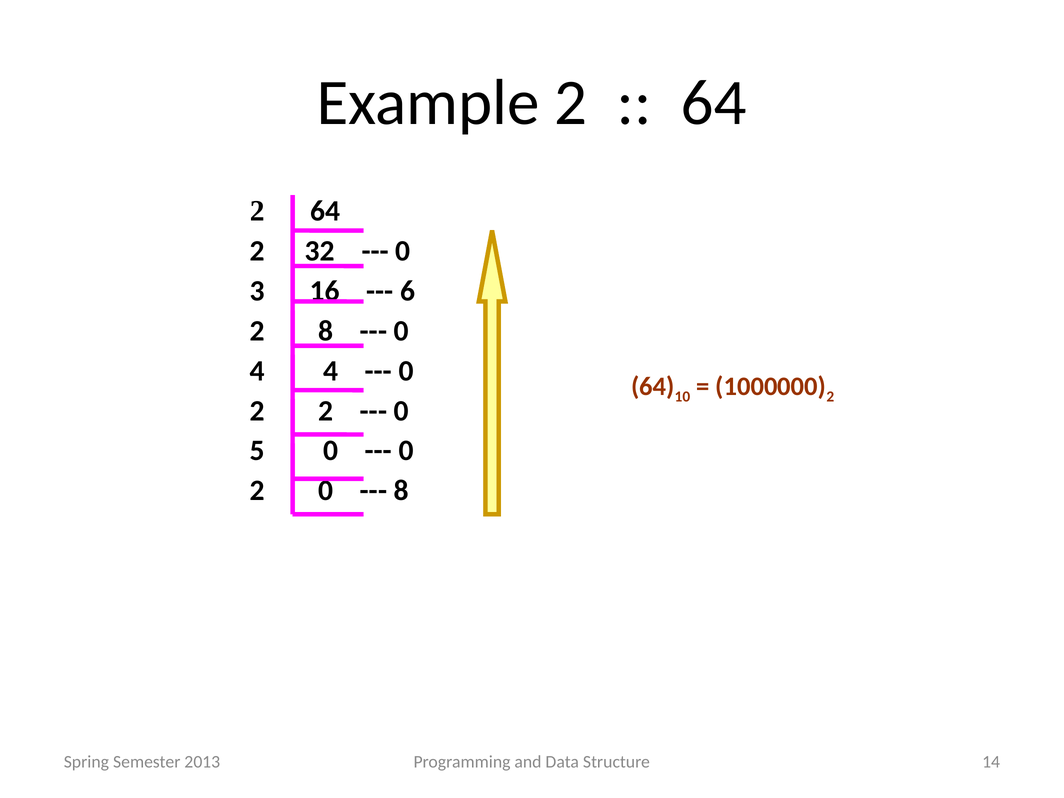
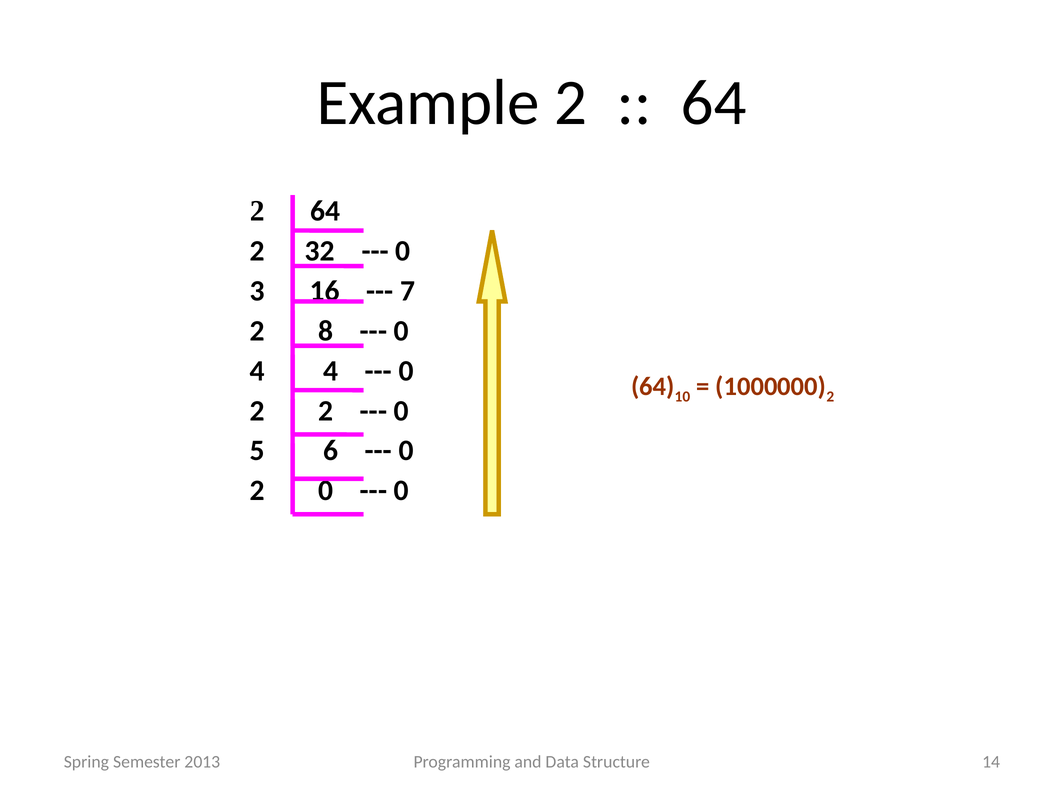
6: 6 -> 7 (408, 291)
0: 0 -> 6 (331, 451)
8: 8 -> 0 (401, 491)
